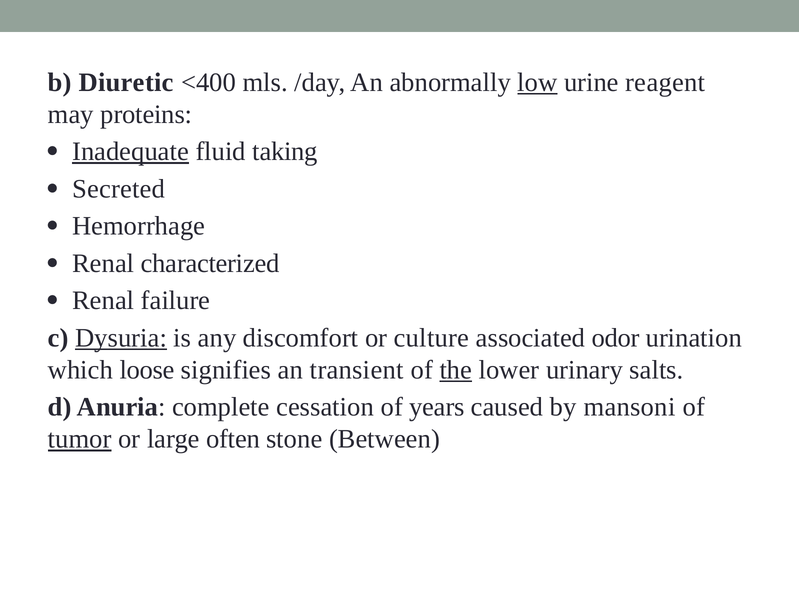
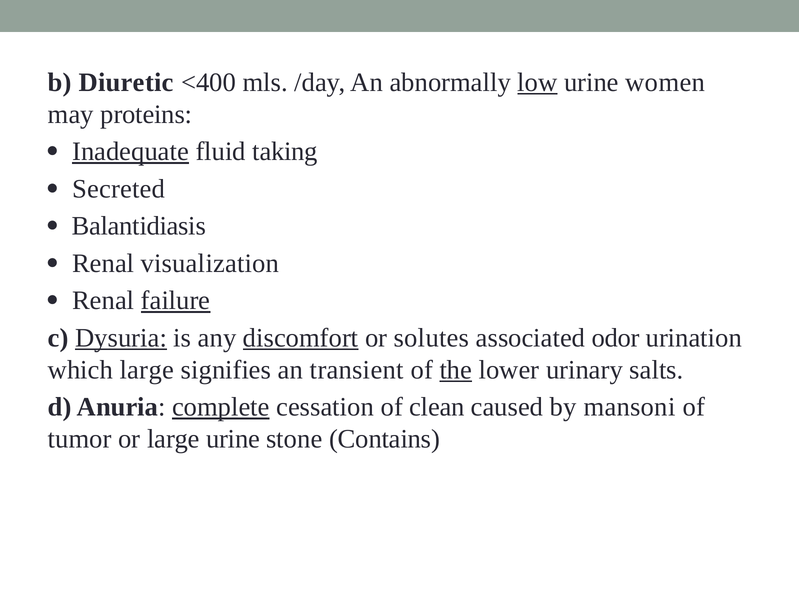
reagent: reagent -> women (665, 82)
Hemorrhage: Hemorrhage -> Balantidiasis (139, 226)
characterized: characterized -> visualization (210, 263)
failure underline: none -> present (176, 301)
discomfort underline: none -> present (301, 338)
culture: culture -> solutes (431, 338)
which loose: loose -> large (147, 370)
complete underline: none -> present (221, 407)
years: years -> clean (437, 407)
tumor underline: present -> none (80, 439)
large often: often -> urine (233, 439)
Between: Between -> Contains (385, 439)
